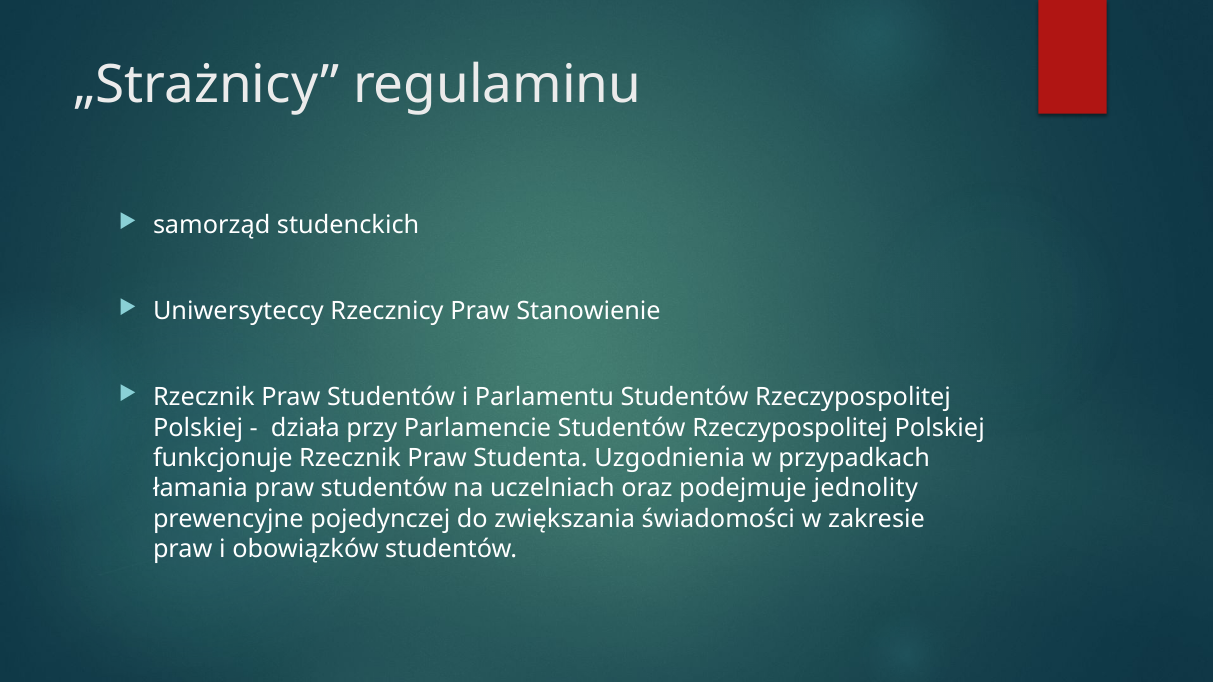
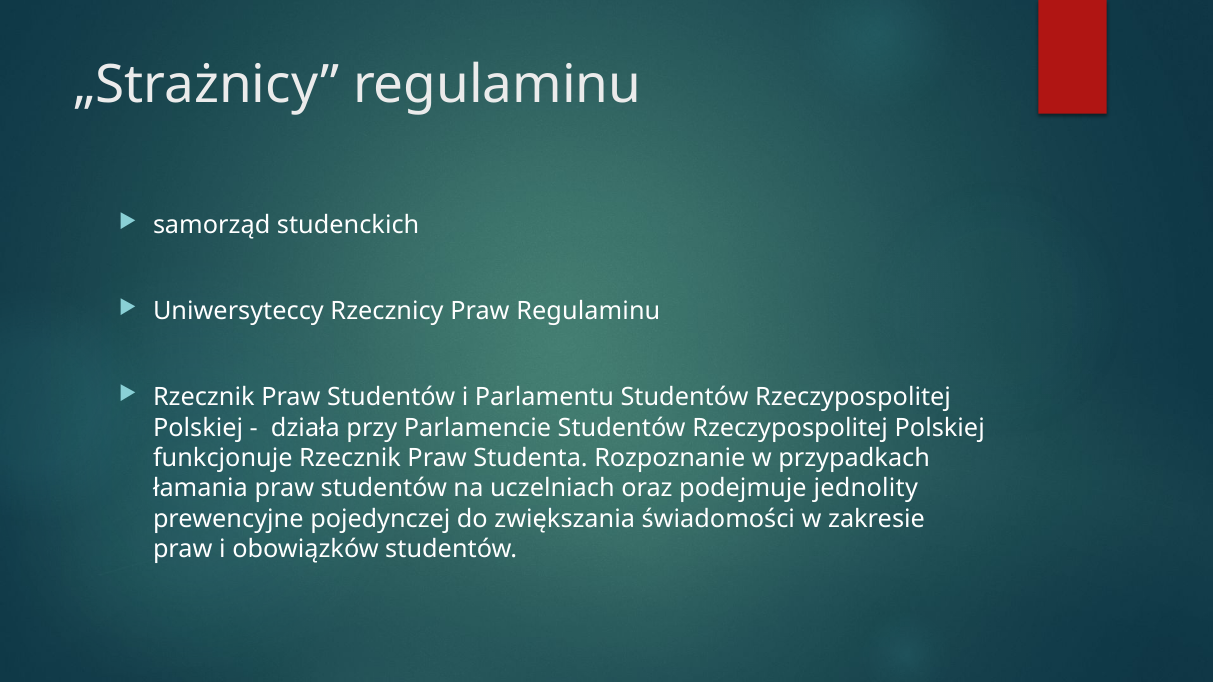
Praw Stanowienie: Stanowienie -> Regulaminu (588, 312)
Uzgodnienia: Uzgodnienia -> Rozpoznanie (670, 458)
